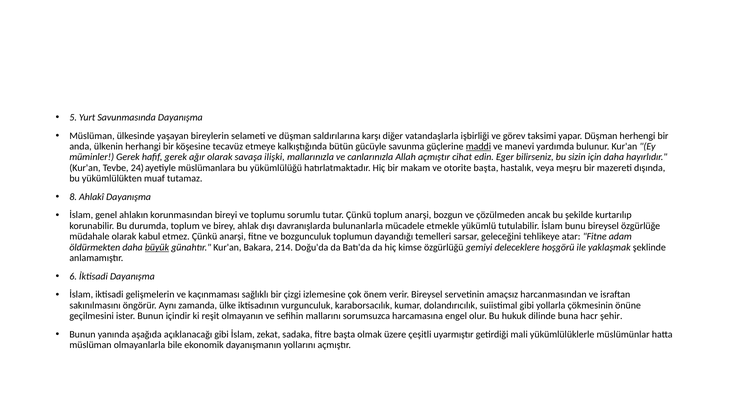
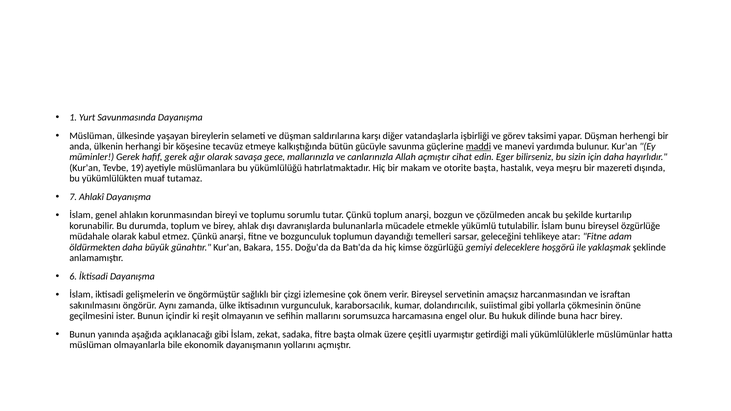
5: 5 -> 1 (73, 117)
ilişki: ilişki -> gece (275, 157)
24: 24 -> 19 (137, 168)
8: 8 -> 7 (73, 197)
büyük underline: present -> none (157, 247)
214: 214 -> 155 (284, 247)
kaçınmaması: kaçınmaması -> öngörmüştür (214, 295)
hacr şehir: şehir -> birey (611, 316)
